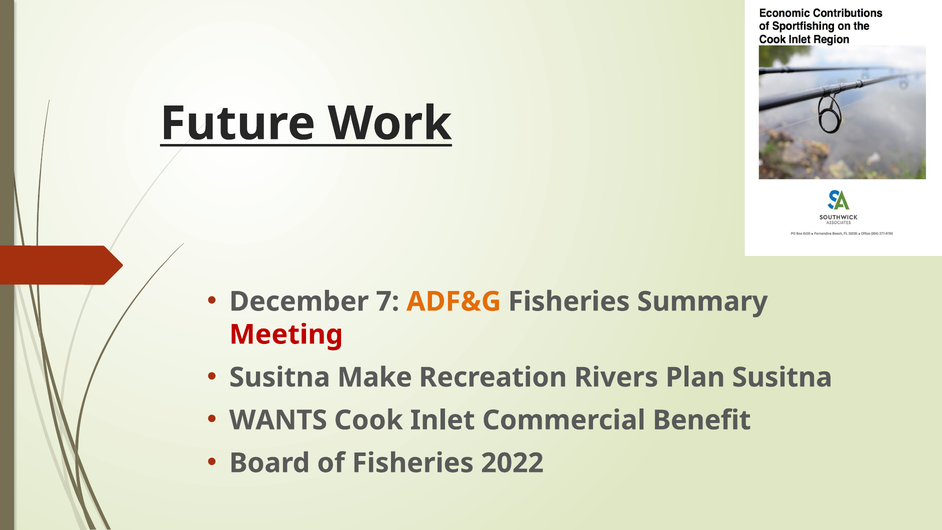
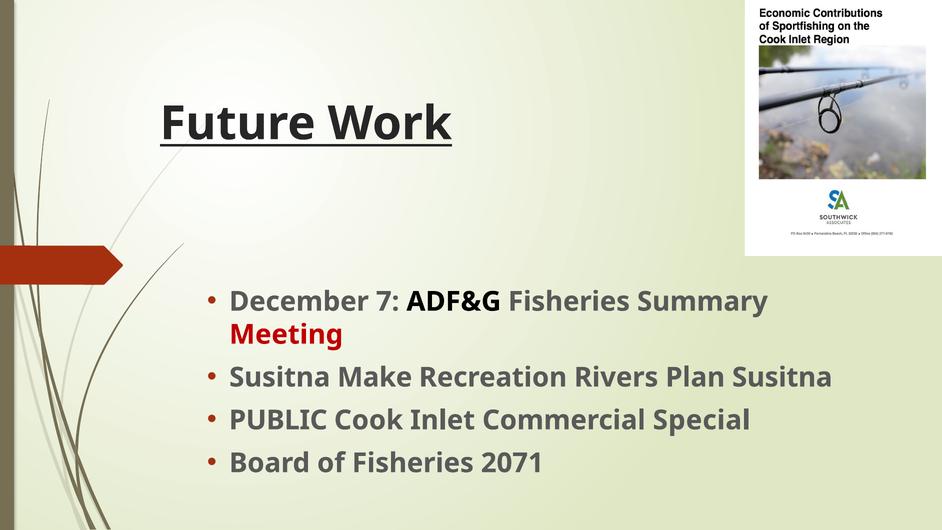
ADF&G colour: orange -> black (454, 302)
WANTS: WANTS -> PUBLIC (278, 420)
Benefit: Benefit -> Special (702, 420)
2022: 2022 -> 2071 (512, 463)
